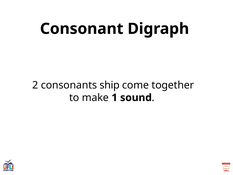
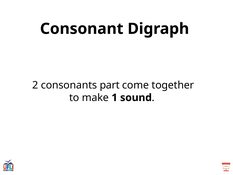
ship: ship -> part (110, 85)
